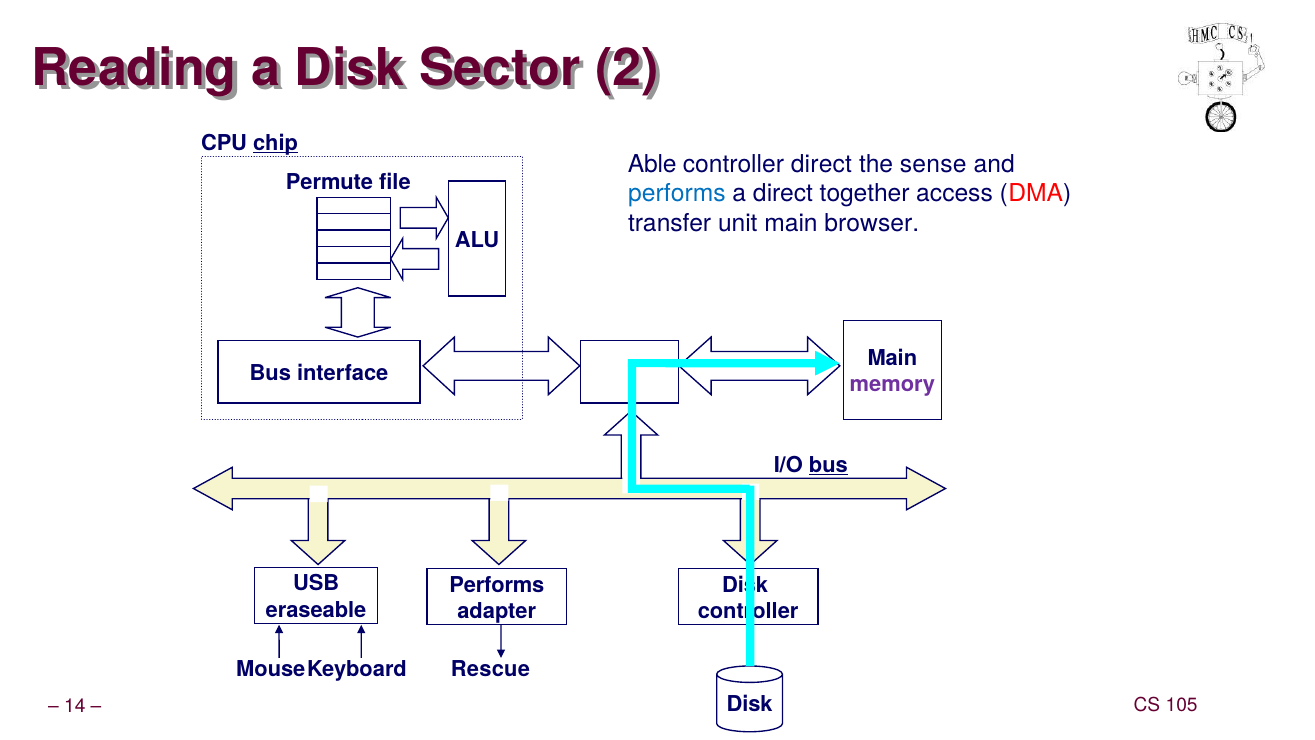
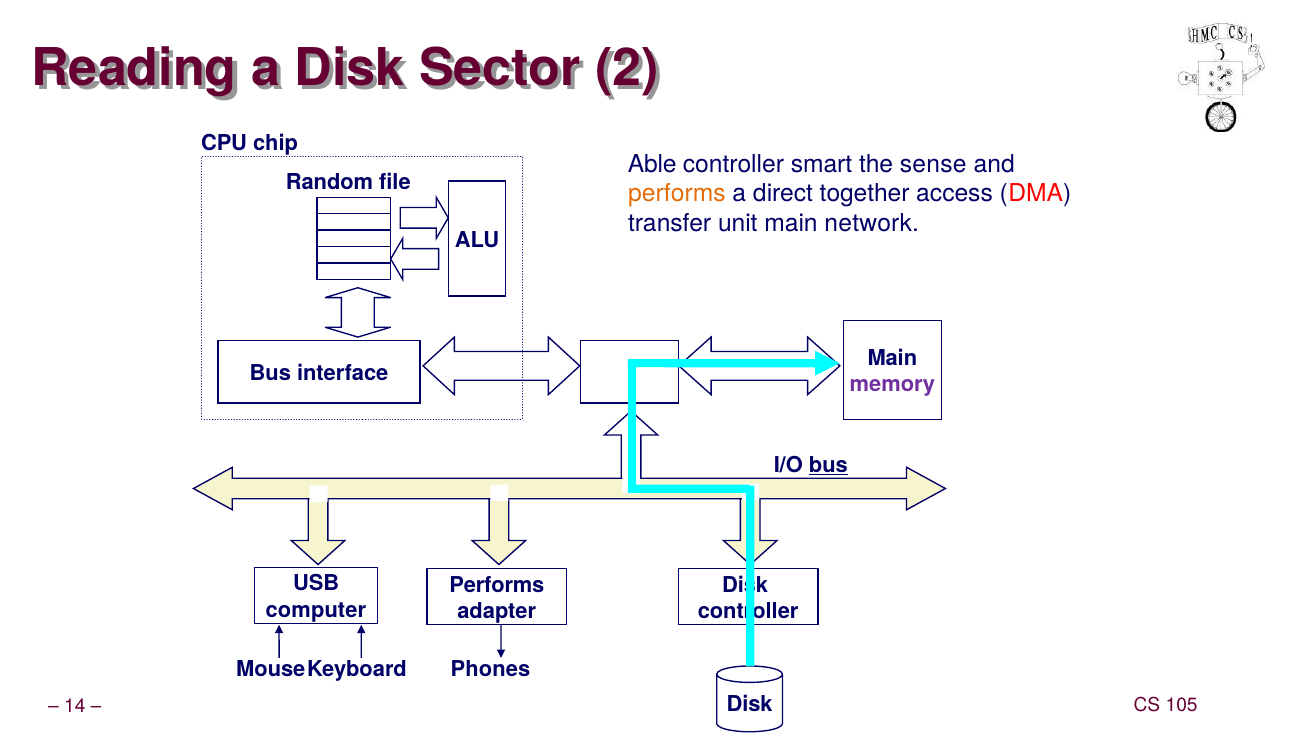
chip underline: present -> none (276, 143)
controller direct: direct -> smart (822, 164)
Permute: Permute -> Random (330, 182)
performs colour: blue -> orange (677, 194)
browser: browser -> network (872, 223)
eraseable: eraseable -> computer (316, 610)
Rescue: Rescue -> Phones (491, 669)
